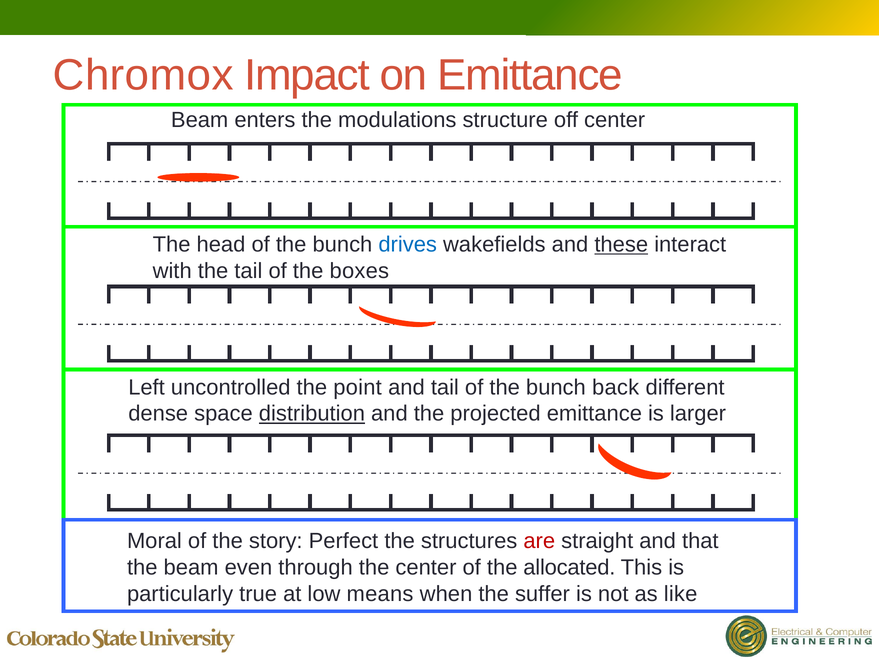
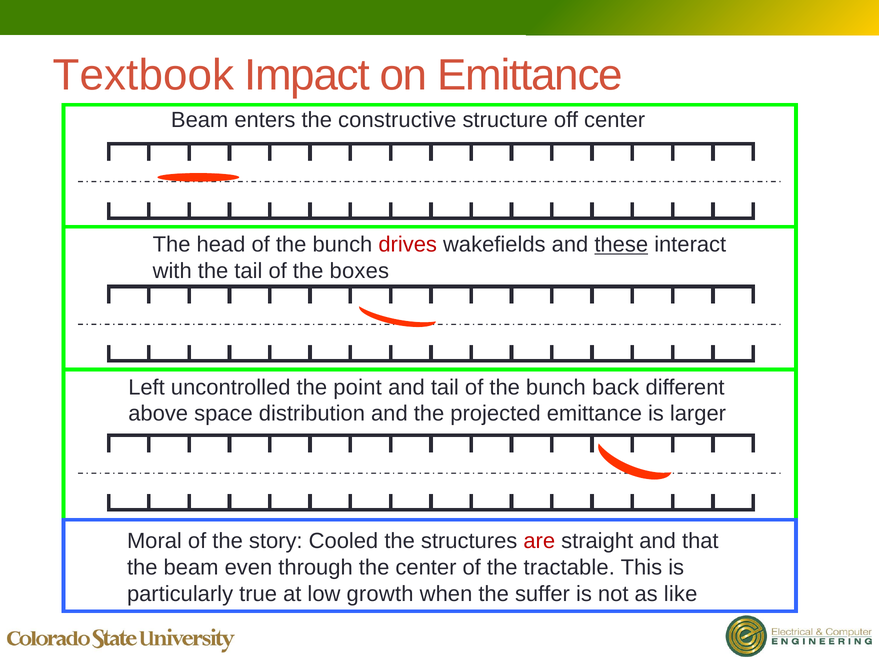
Chromox: Chromox -> Textbook (143, 76)
modulations: modulations -> constructive (397, 120)
drives colour: blue -> red (408, 245)
dense: dense -> above (158, 414)
distribution underline: present -> none (312, 414)
Perfect: Perfect -> Cooled (343, 541)
allocated: allocated -> tractable (569, 568)
means: means -> growth (380, 594)
